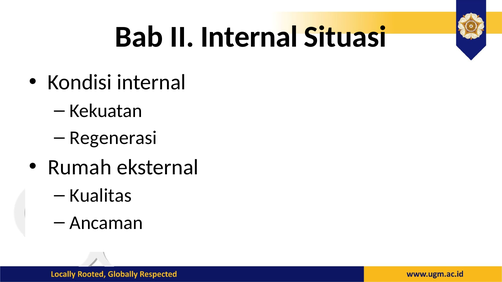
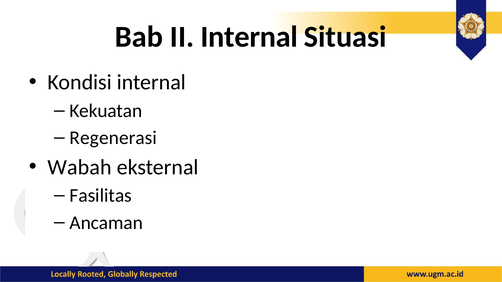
Rumah: Rumah -> Wabah (80, 167)
Kualitas: Kualitas -> Fasilitas (101, 196)
